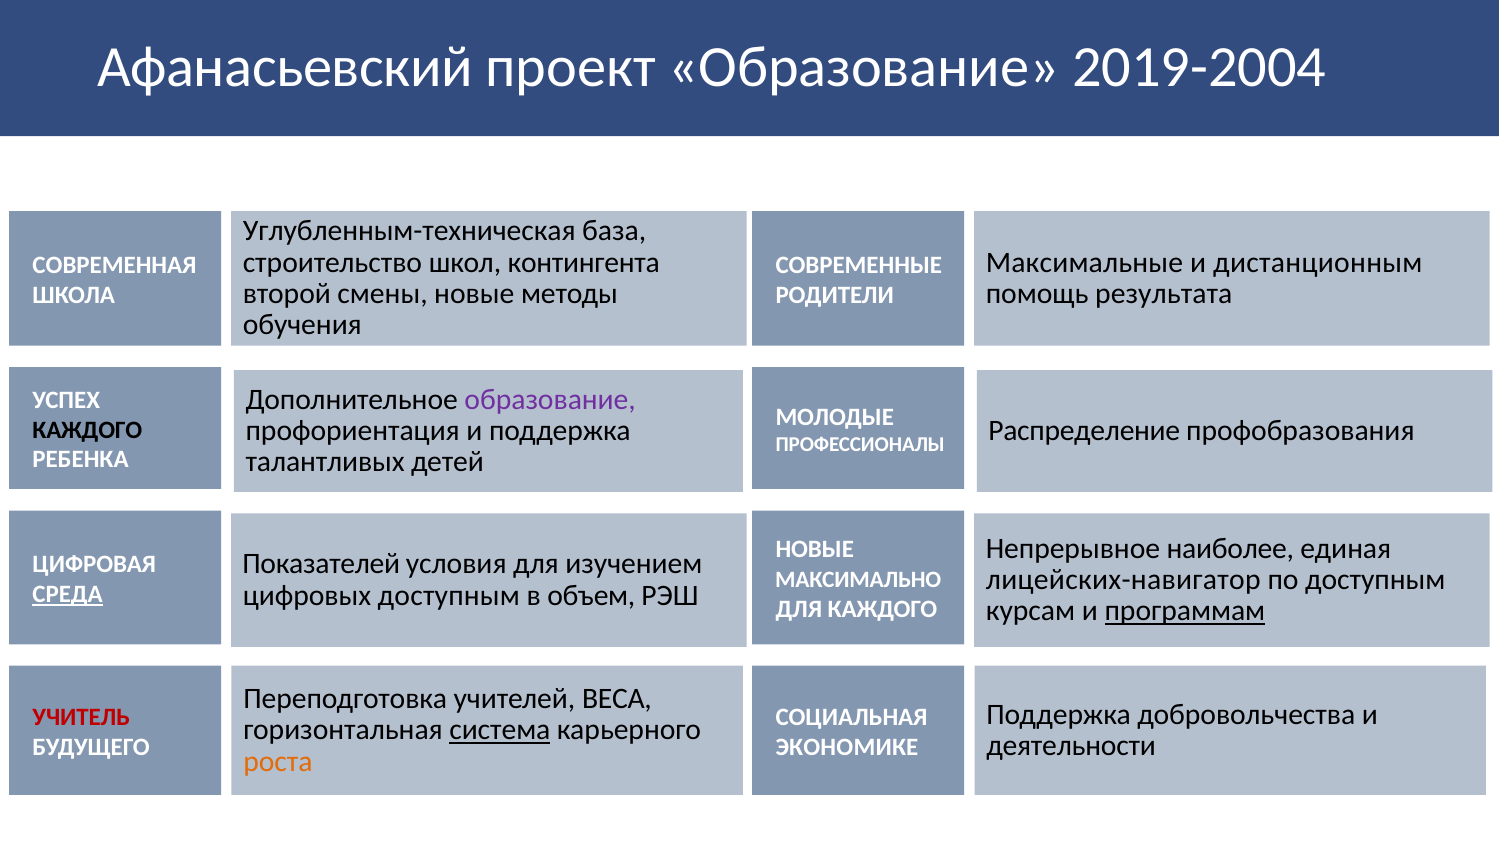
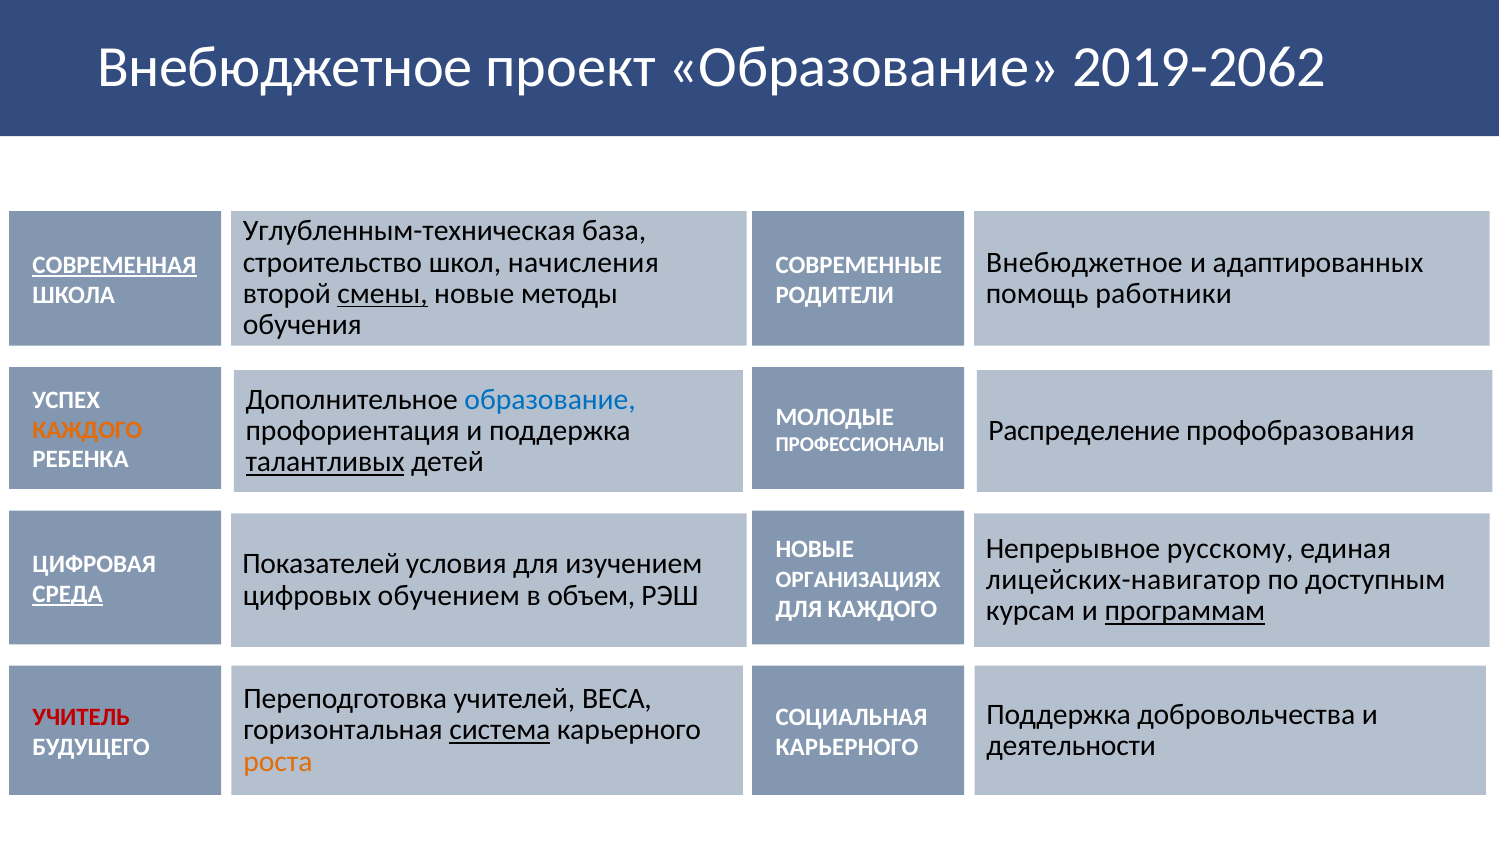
Афанасьевский: Афанасьевский -> Внебюджетное (285, 67)
2019-2004: 2019-2004 -> 2019-2062 (1199, 67)
контингента: контингента -> начисления (583, 262)
Максимальные: Максимальные -> Внебюджетное (1084, 262)
дистанционным: дистанционным -> адаптированных (1318, 262)
СОВРЕМЕННАЯ underline: none -> present (115, 265)
смены underline: none -> present (383, 294)
результата: результата -> работники (1164, 294)
образование colour: purple -> blue (550, 399)
КАЖДОГО colour: black -> orange (87, 430)
талантливых underline: none -> present (325, 462)
наиболее: наиболее -> русскому (1230, 549)
МАКСИМАЛЬНО: МАКСИМАЛЬНО -> ОРГАНИЗАЦИЯХ (858, 580)
цифровых доступным: доступным -> обучением (449, 596)
ЭКОНОМИКЕ: ЭКОНОМИКЕ -> КАРЬЕРНОГО (847, 747)
